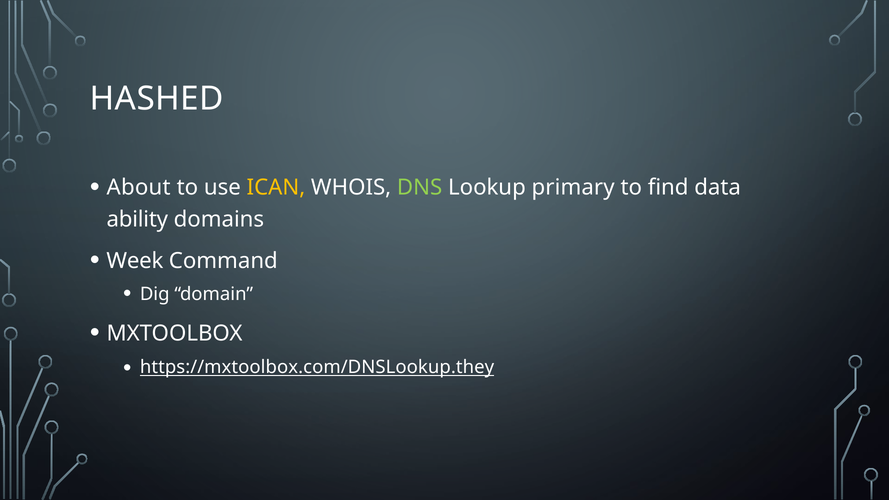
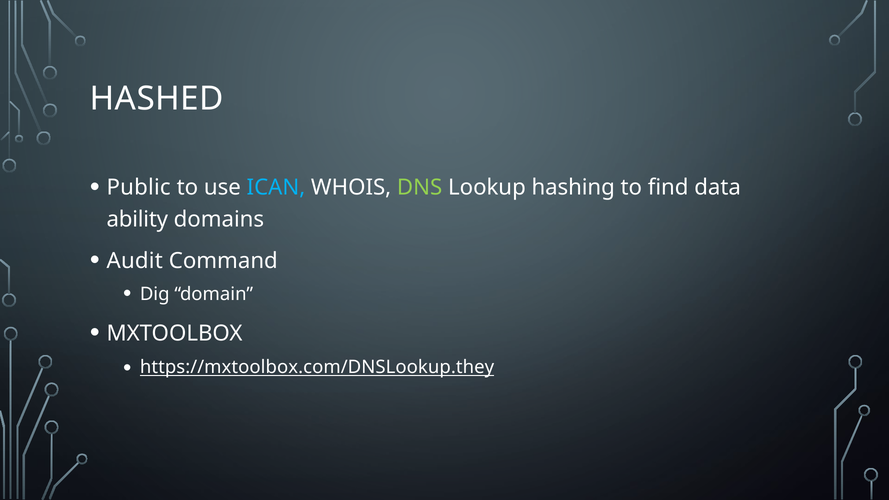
About: About -> Public (139, 188)
ICAN colour: yellow -> light blue (276, 188)
primary: primary -> hashing (573, 188)
Week: Week -> Audit (135, 261)
